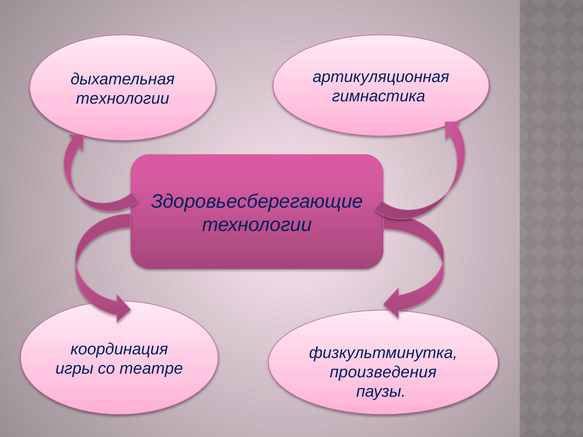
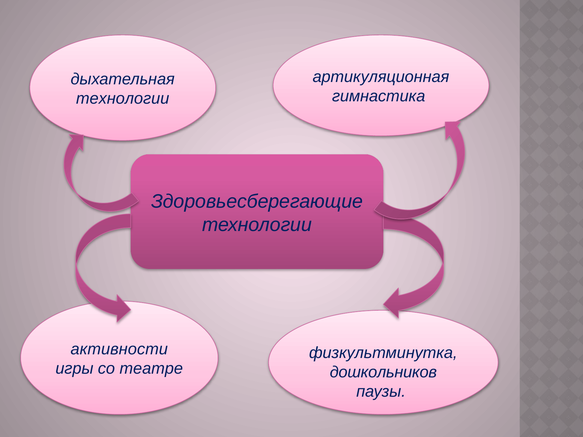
координация: координация -> активности (119, 349)
произведения: произведения -> дошкольников (383, 372)
